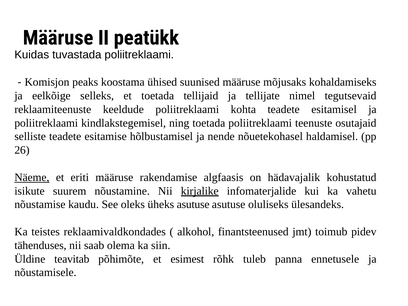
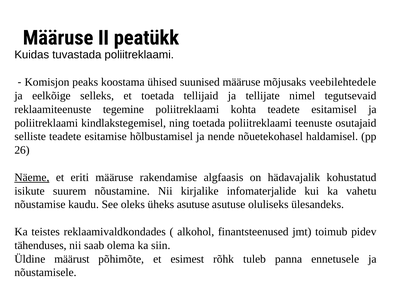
kohaldamiseks: kohaldamiseks -> veebilehtedele (343, 82)
keeldude: keeldude -> tegemine (123, 109)
kirjalike underline: present -> none (200, 191)
teavitab: teavitab -> määrust (72, 259)
